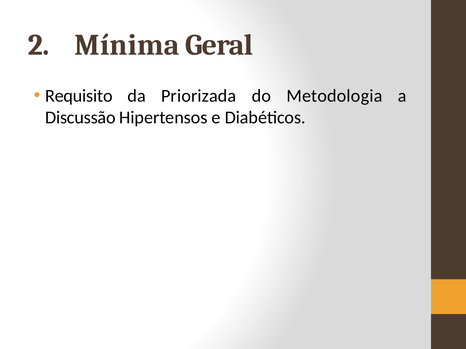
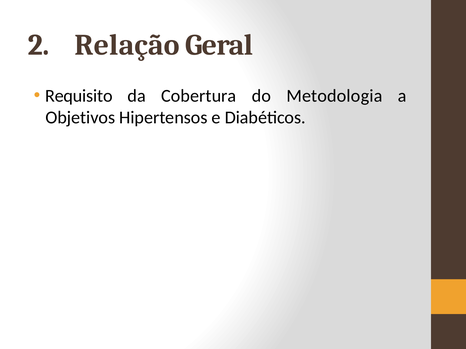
Mínima: Mínima -> Relação (127, 45)
Priorizada: Priorizada -> Cobertura (199, 96)
Discussão: Discussão -> Objetivos (80, 118)
